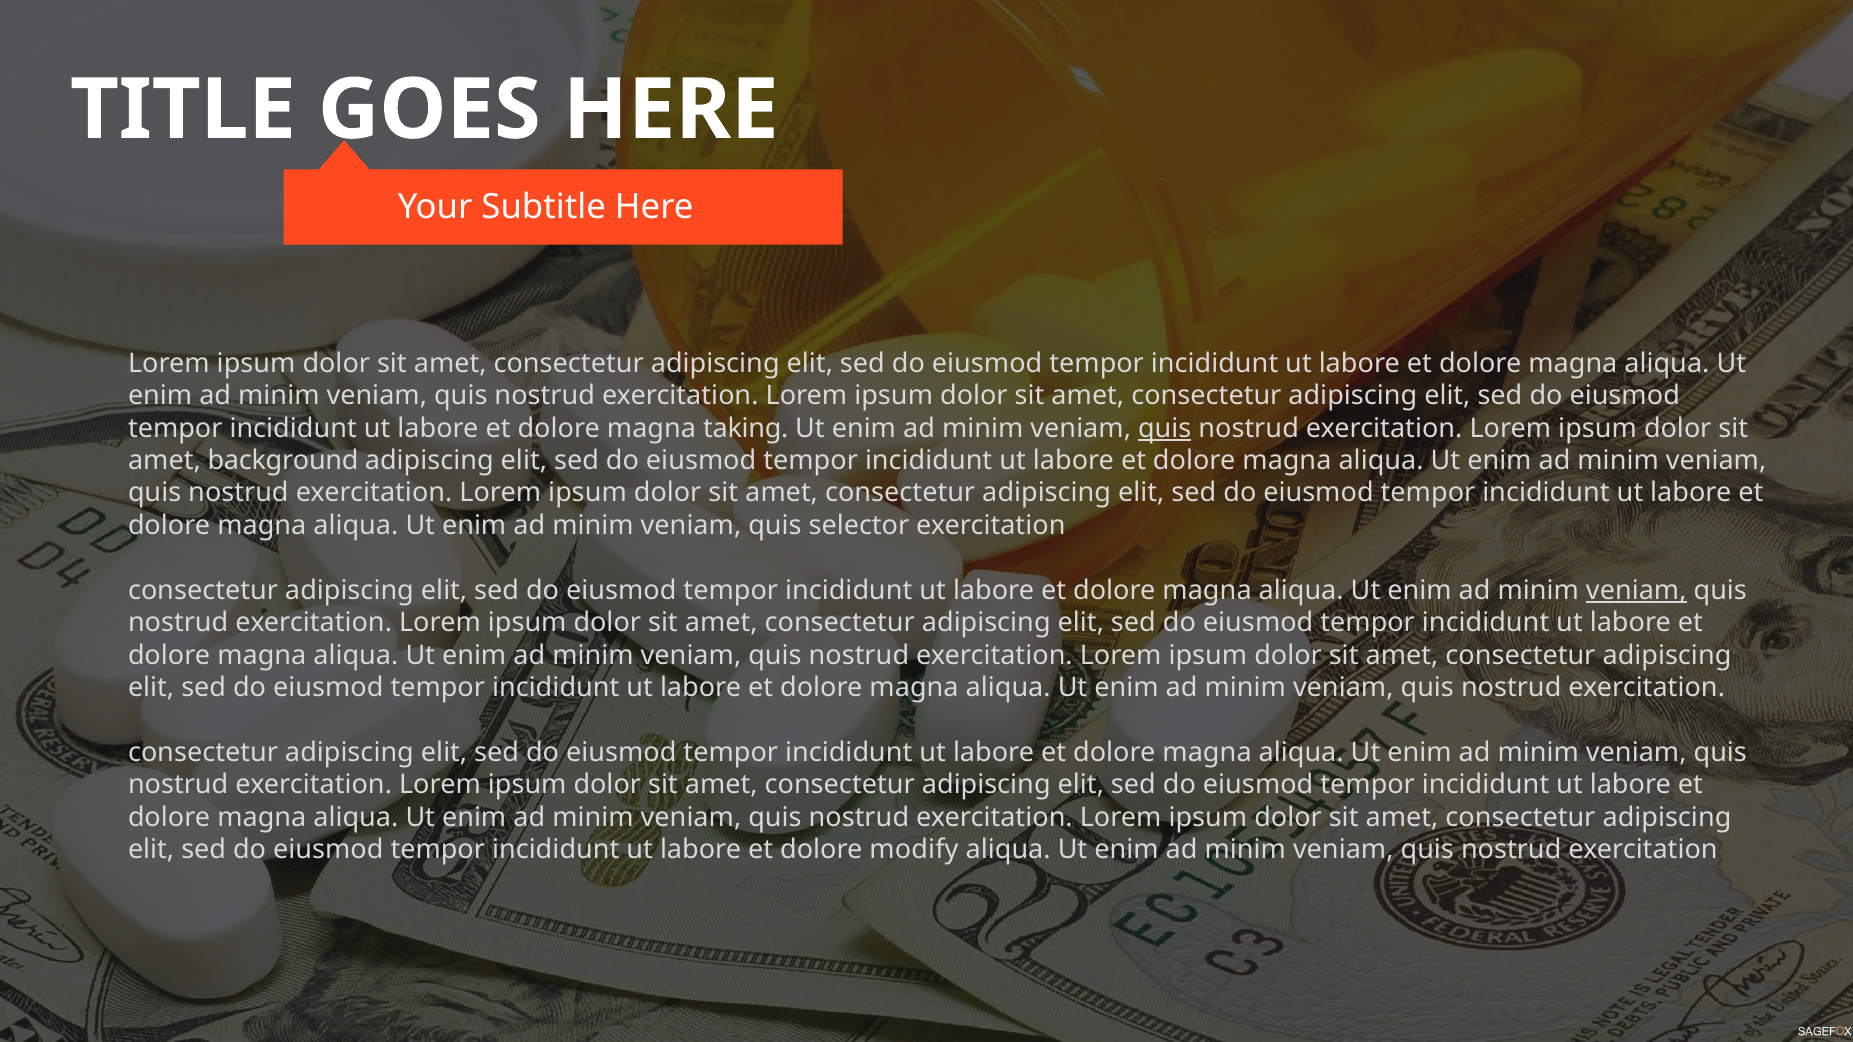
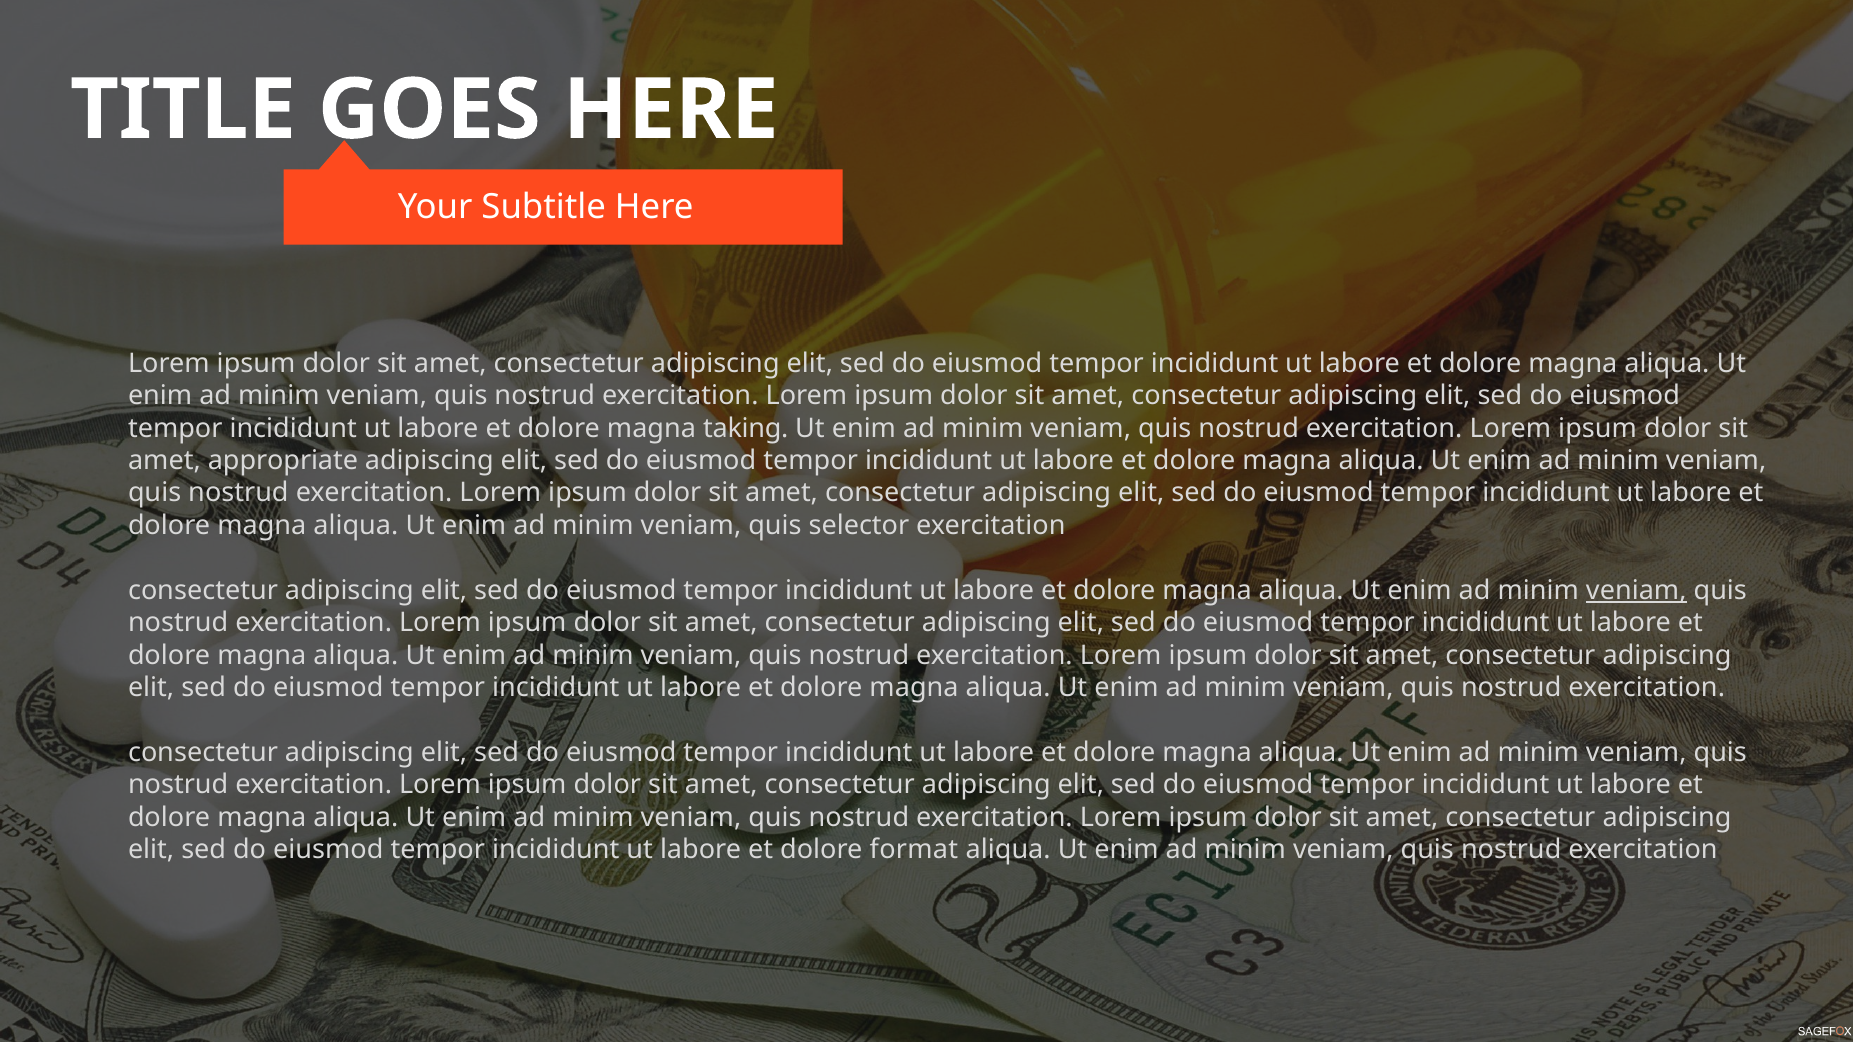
quis underline: present -> none (1165, 428)
background: background -> appropriate (283, 461)
modify: modify -> format (914, 850)
